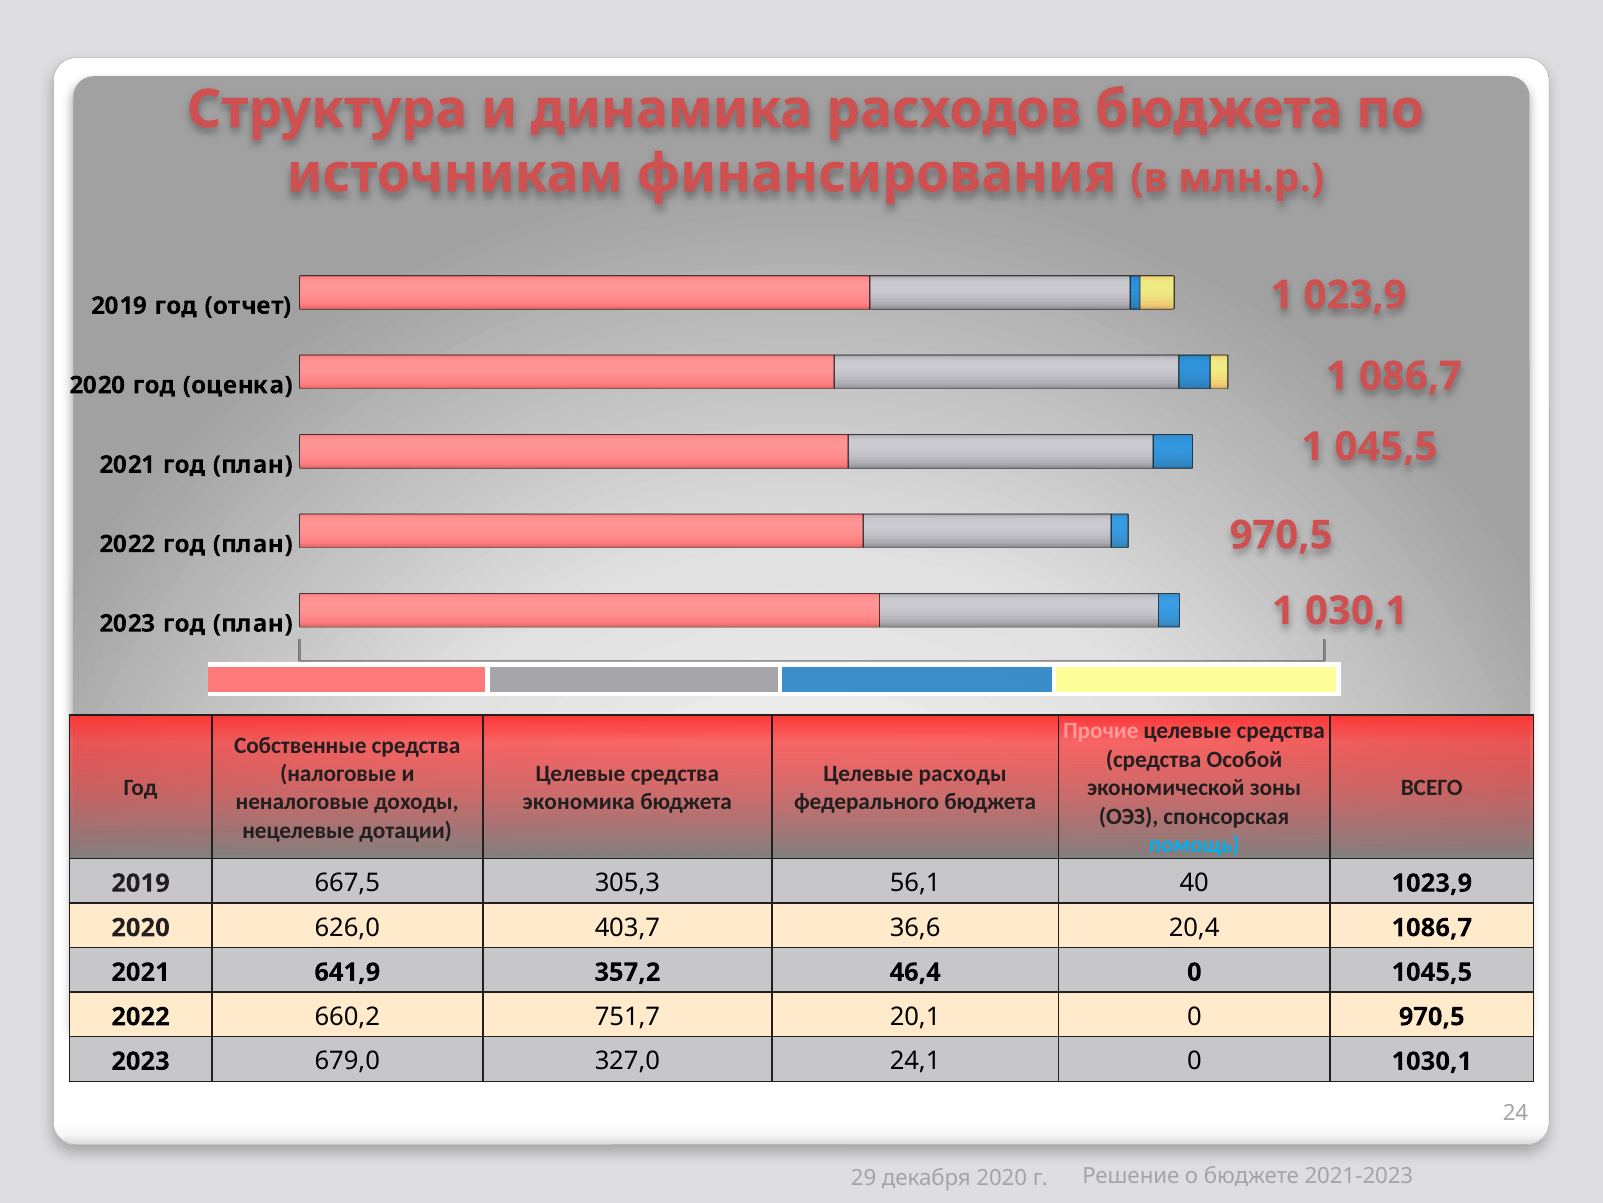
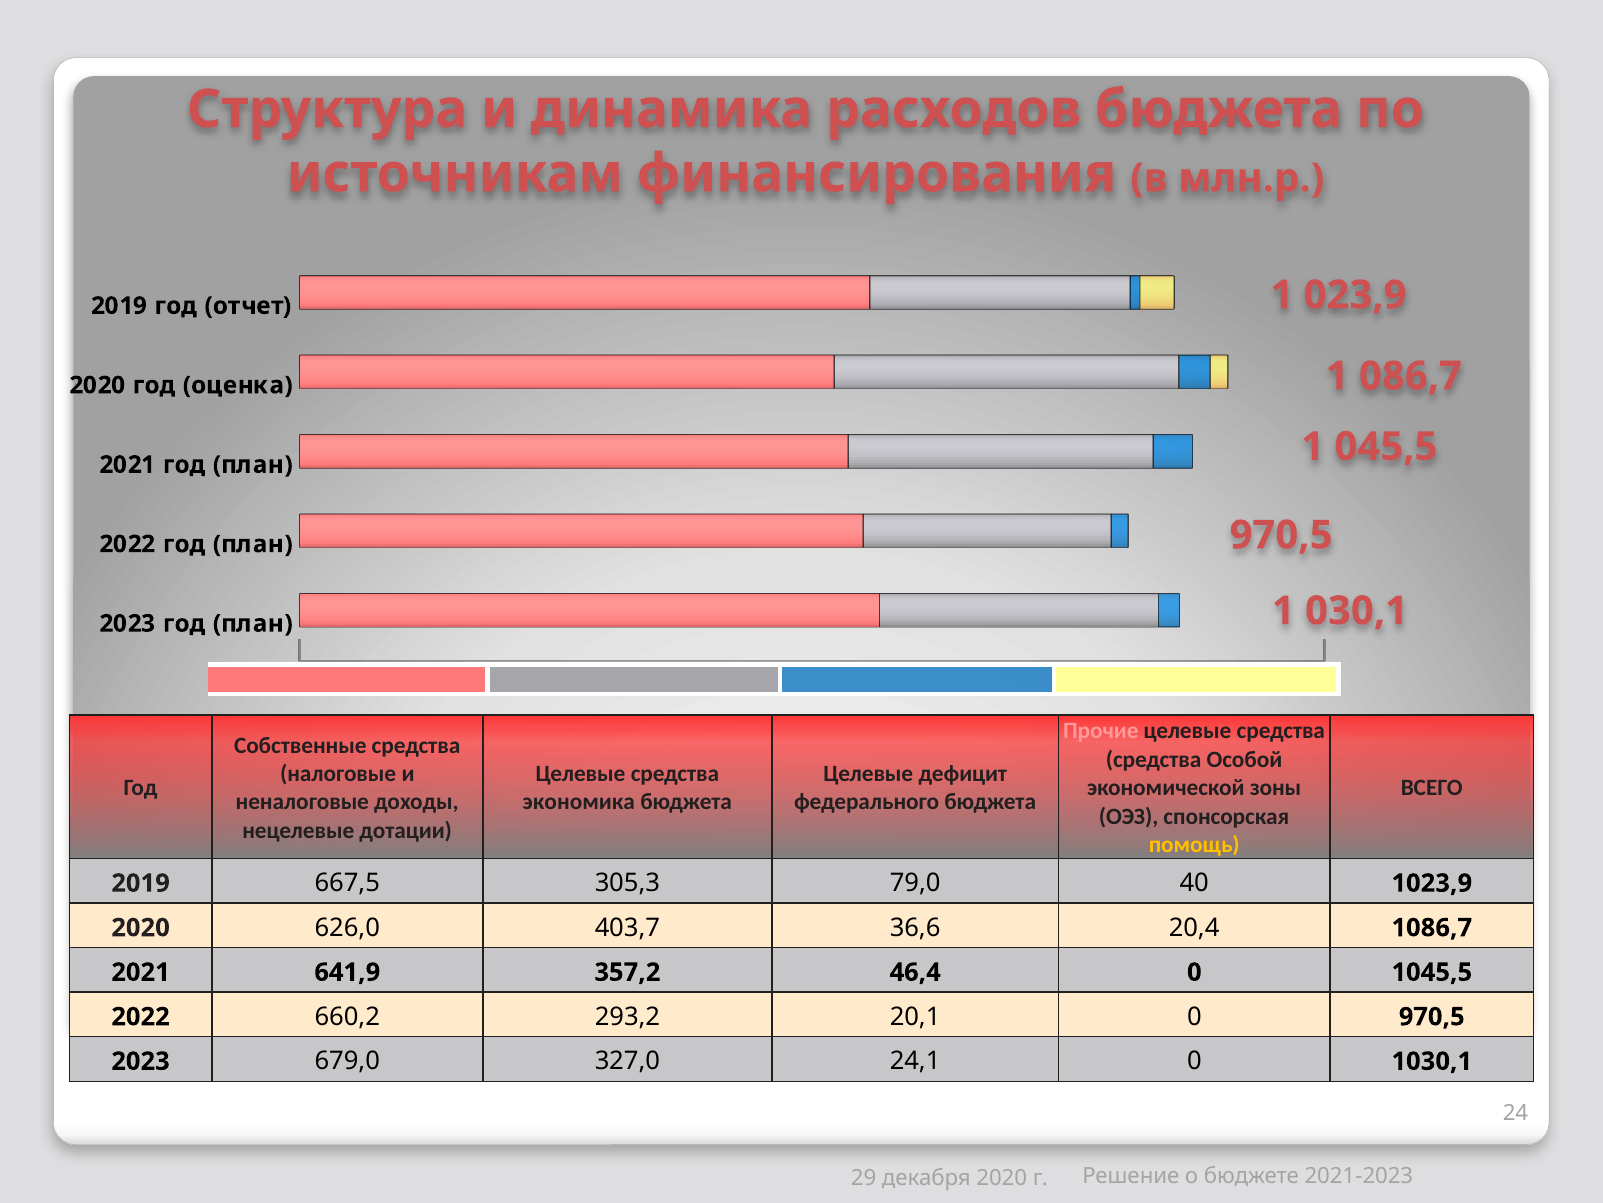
расходы: расходы -> дефицит (963, 773)
помощь colour: light blue -> yellow (1194, 844)
56,1: 56,1 -> 79,0 (915, 883)
751,7: 751,7 -> 293,2 (627, 1016)
